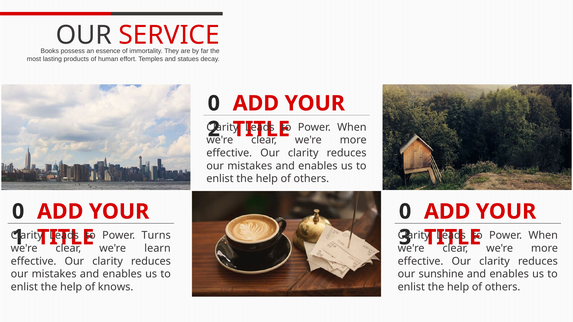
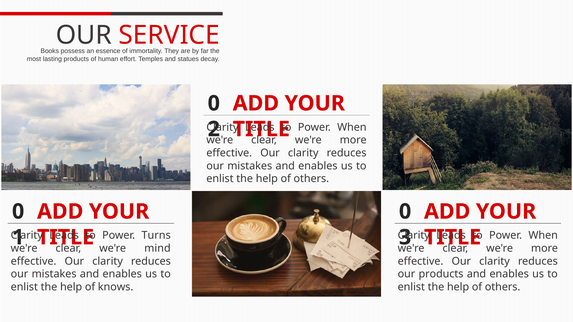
learn: learn -> mind (157, 248)
our sunshine: sunshine -> products (441, 274)
